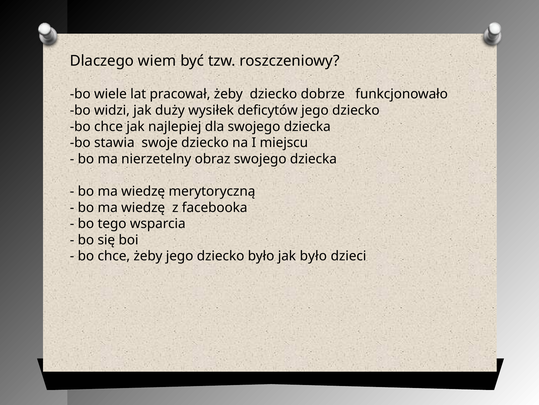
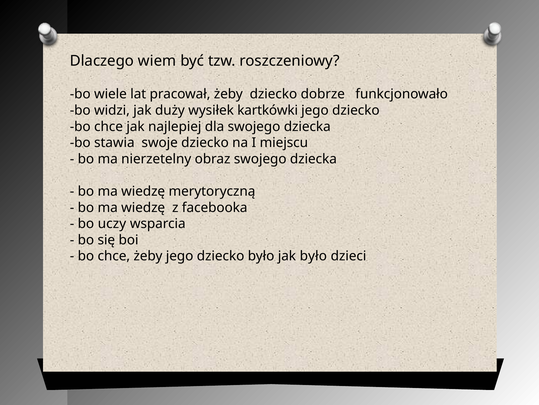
deficytów: deficytów -> kartkówki (268, 110)
tego: tego -> uczy (112, 223)
